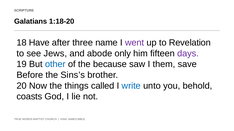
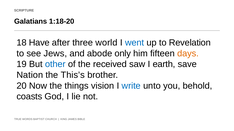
name: name -> world (106, 43)
went colour: purple -> blue (135, 43)
days colour: purple -> orange (188, 54)
because: because -> received (110, 64)
them: them -> earth (164, 64)
Before: Before -> Nation (30, 75)
Sins’s: Sins’s -> This’s (73, 75)
called: called -> vision (103, 86)
